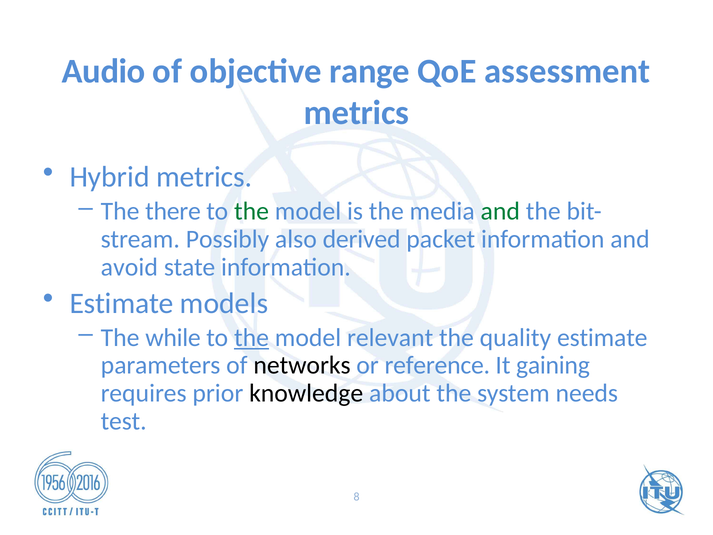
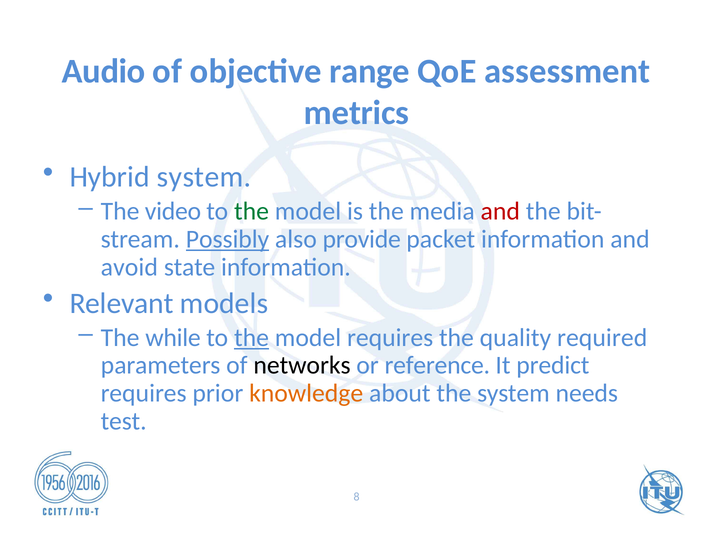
Hybrid metrics: metrics -> system (204, 177)
there: there -> video (173, 211)
and colour: green -> red (500, 211)
Possibly underline: none -> present (228, 239)
derived: derived -> provide (362, 239)
Estimate: Estimate -> Relevant (122, 303)
model relevant: relevant -> requires (390, 338)
quality estimate: estimate -> required (602, 338)
gaining: gaining -> predict (553, 365)
knowledge colour: black -> orange (306, 393)
